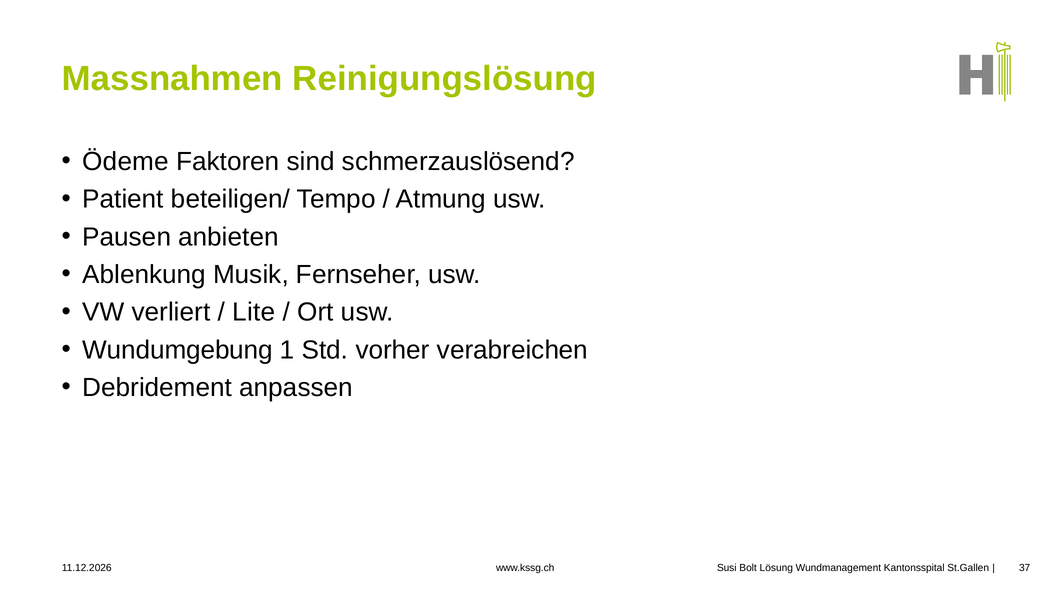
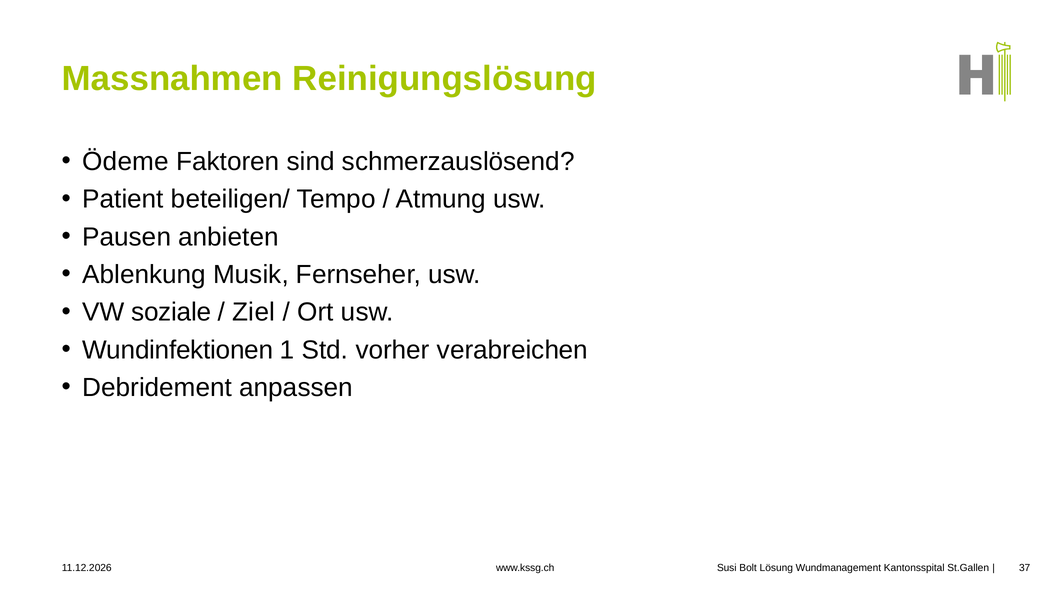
verliert: verliert -> soziale (171, 312)
Lite: Lite -> Ziel (254, 312)
Wundumgebung: Wundumgebung -> Wundinfektionen (178, 350)
